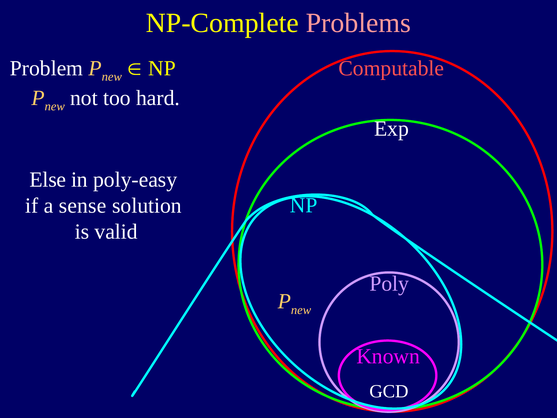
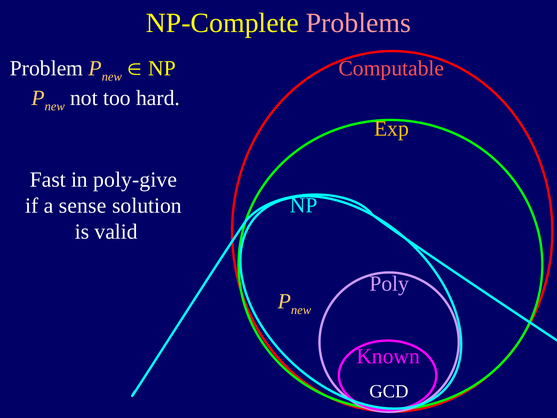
Exp colour: white -> yellow (392, 129)
Else: Else -> Fast (48, 180)
poly-easy: poly-easy -> poly-give (135, 180)
